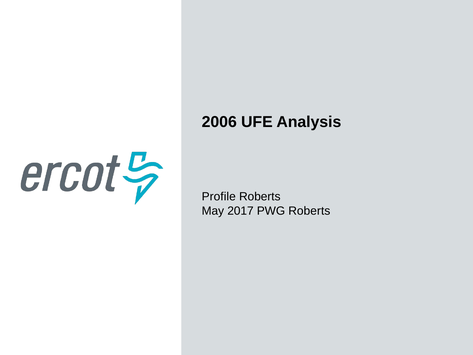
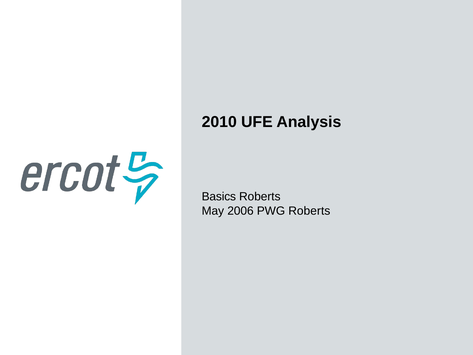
2006: 2006 -> 2010 (219, 122)
Profile: Profile -> Basics (219, 196)
2017: 2017 -> 2006 (240, 211)
